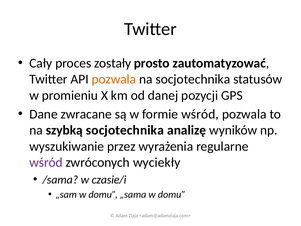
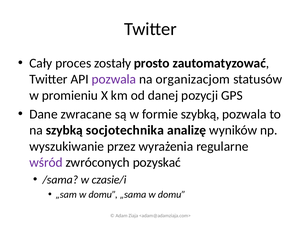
pozwala colour: orange -> purple (114, 79)
na socjotechnika: socjotechnika -> organizacjom (193, 79)
formie wśród: wśród -> szybką (200, 114)
wyciekły: wyciekły -> pozyskać (157, 162)
